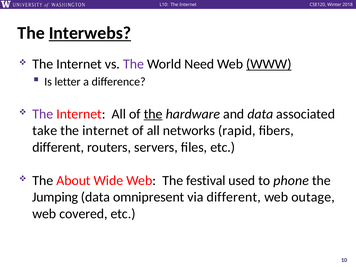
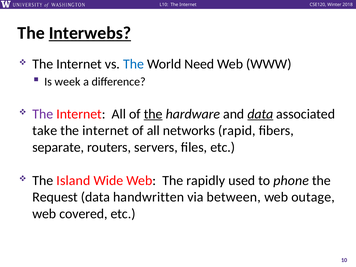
The colour: purple -> blue (134, 64)
WWW underline: present -> none (269, 64)
letter: letter -> week (67, 82)
data underline: none -> present (260, 114)
different: different -> separate (58, 147)
About: About -> Island (73, 180)
festival: festival -> rapidly (206, 180)
Jumping: Jumping -> Request (55, 197)
omnipresent: omnipresent -> handwritten (149, 197)
via different: different -> between (234, 197)
